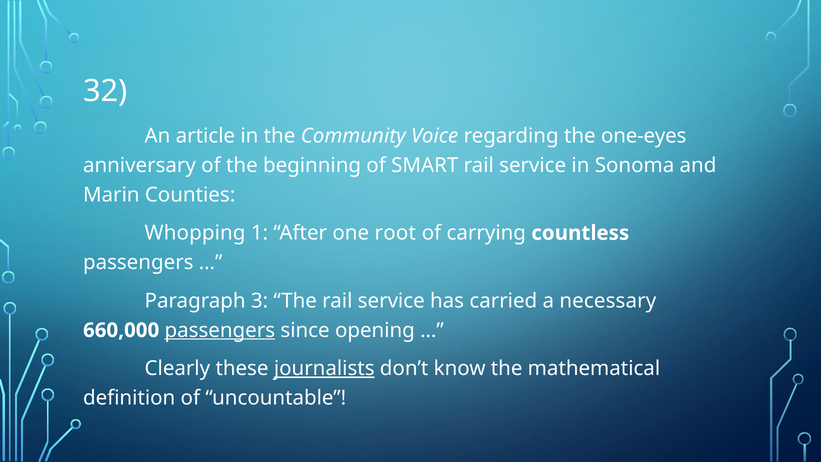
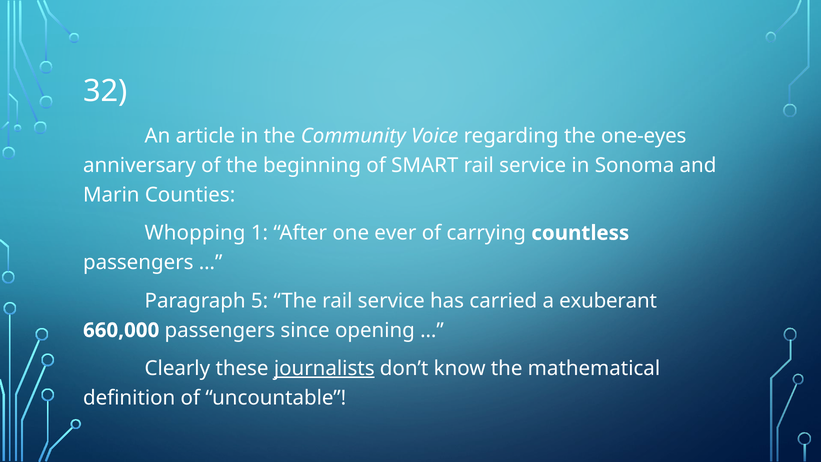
root: root -> ever (395, 233)
3: 3 -> 5 (260, 301)
necessary: necessary -> exuberant (608, 301)
passengers underline: present -> none (220, 330)
